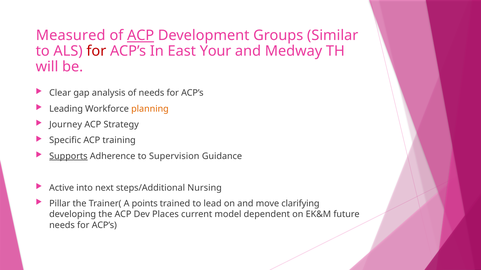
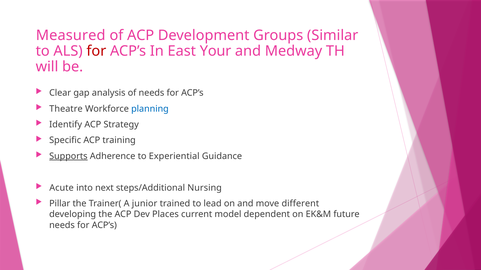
ACP underline: present -> none (141, 36)
Leading: Leading -> Theatre (66, 109)
planning colour: orange -> blue (150, 109)
Journey: Journey -> Identify (66, 125)
Supervision: Supervision -> Experiential (174, 156)
Active: Active -> Acute (62, 188)
points: points -> junior (145, 204)
clarifying: clarifying -> different (300, 204)
